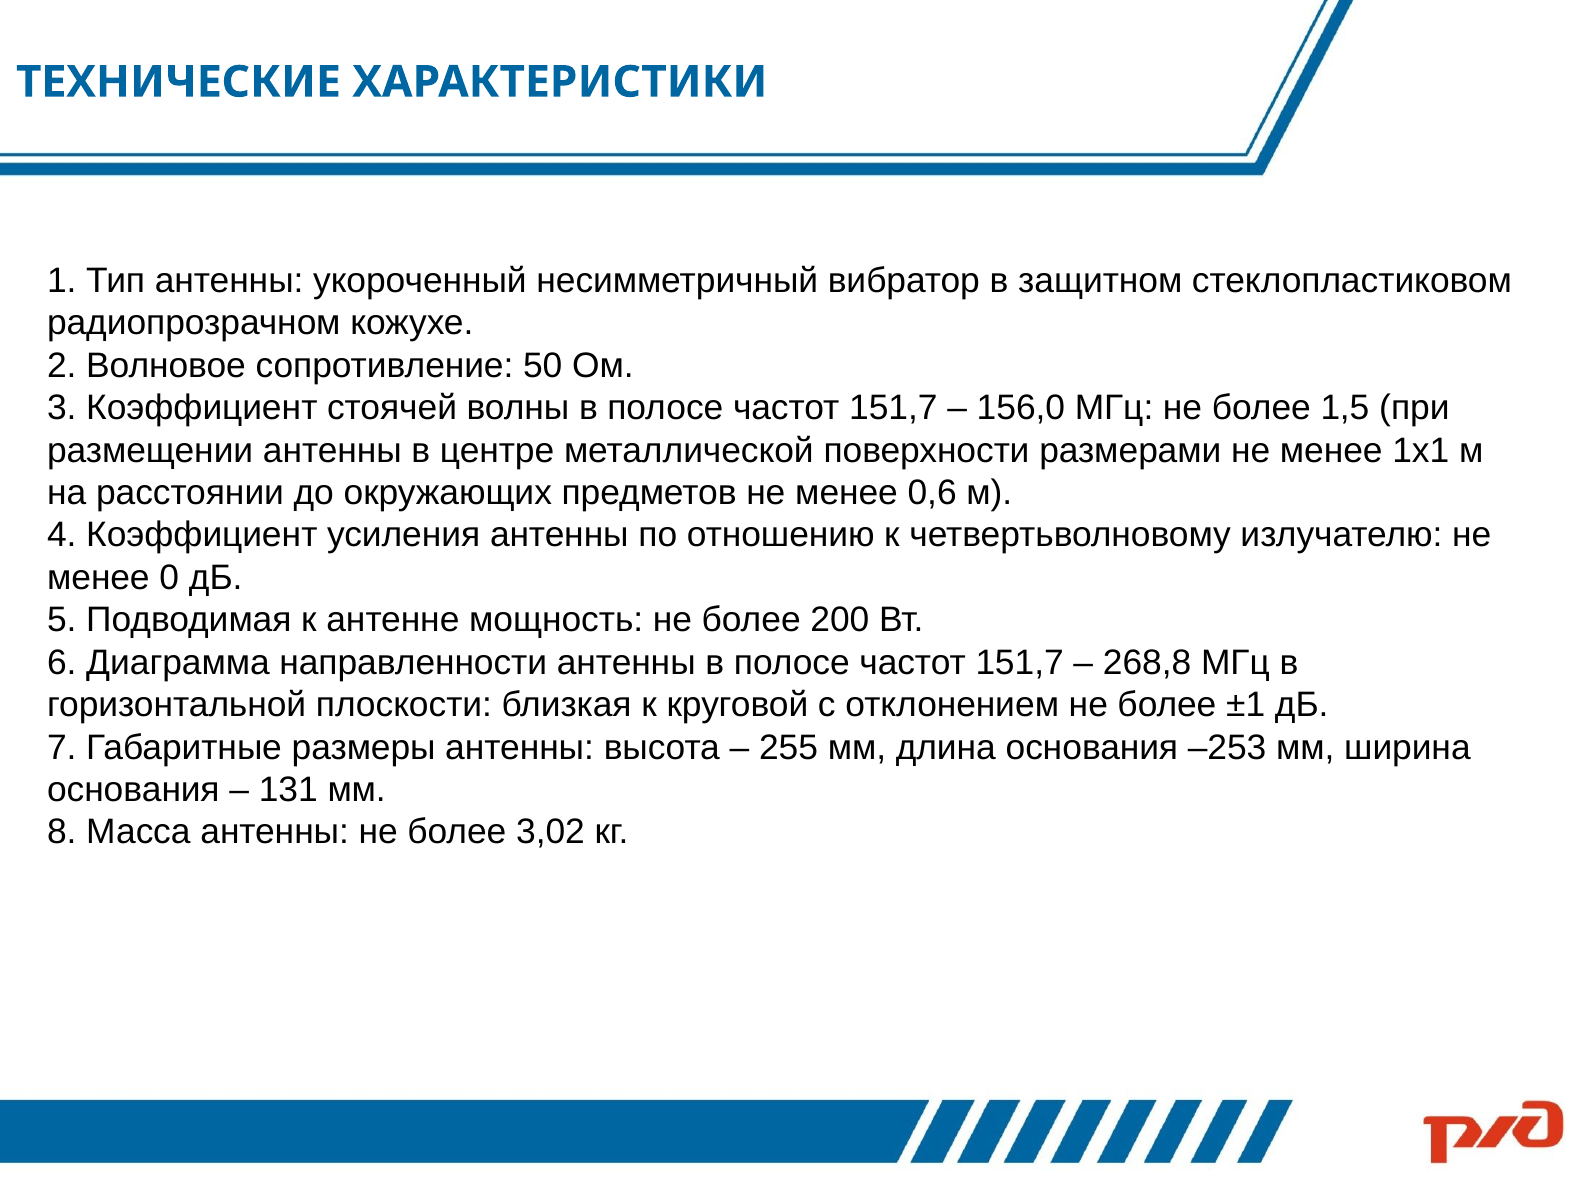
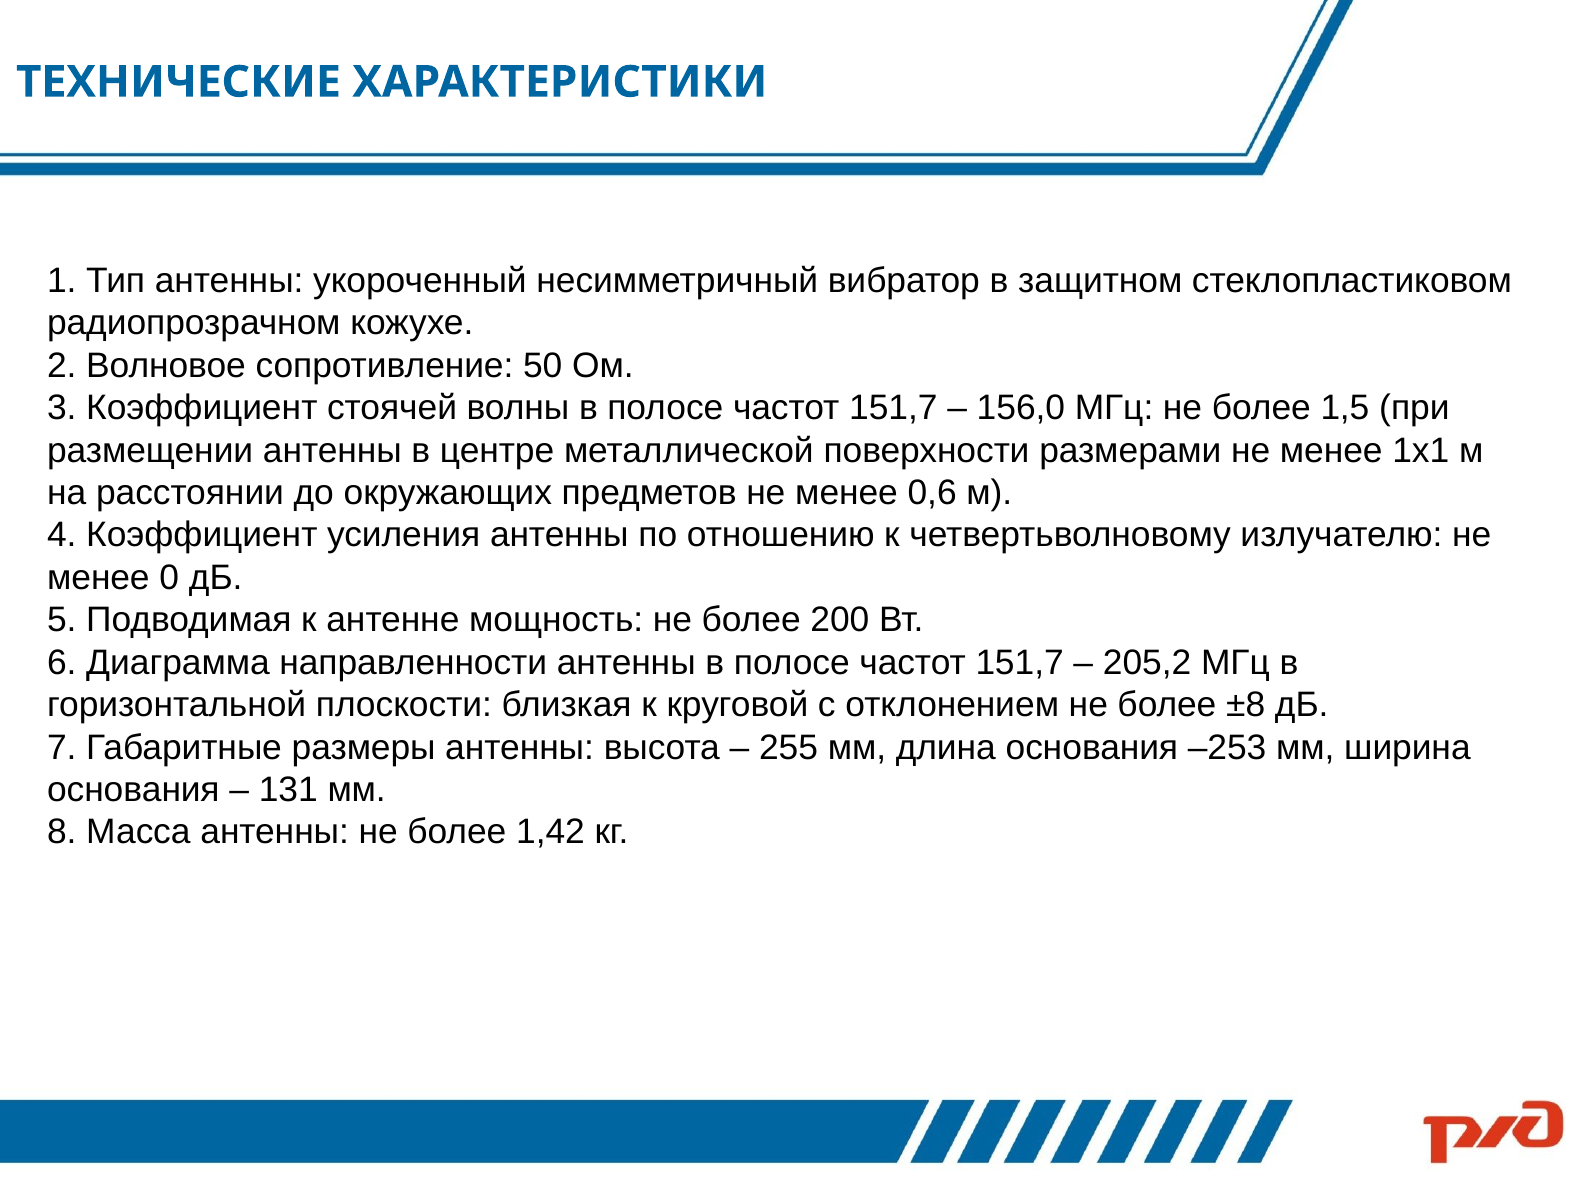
268,8: 268,8 -> 205,2 (1147, 663)
±1: ±1 -> ±8 (1246, 705)
3,02: 3,02 -> 1,42 (551, 833)
